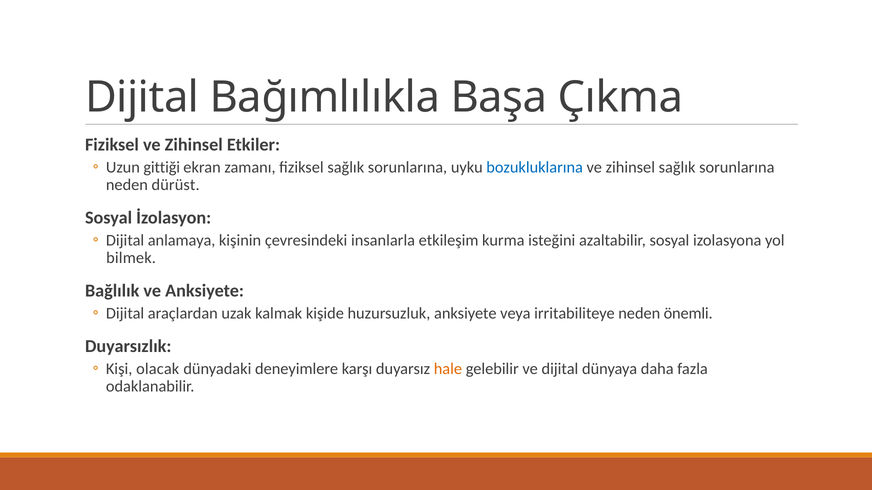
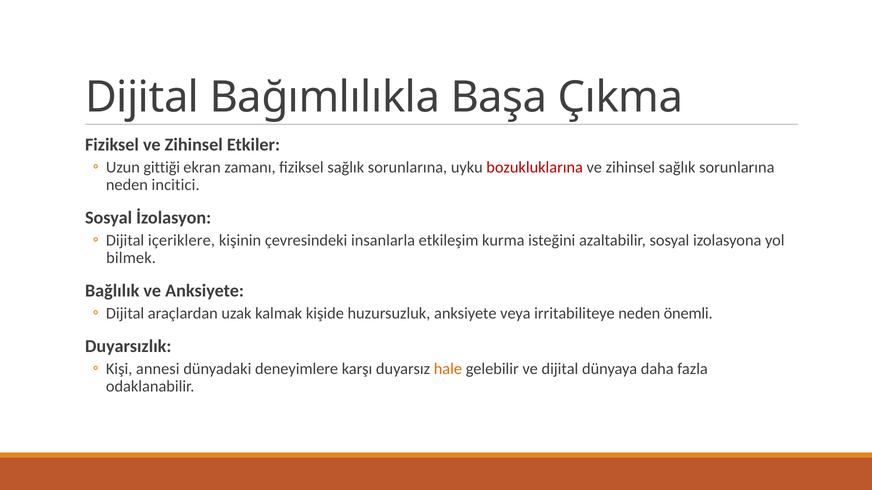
bozukluklarına colour: blue -> red (535, 167)
dürüst: dürüst -> incitici (176, 185)
anlamaya: anlamaya -> içeriklere (182, 240)
olacak: olacak -> annesi (158, 369)
